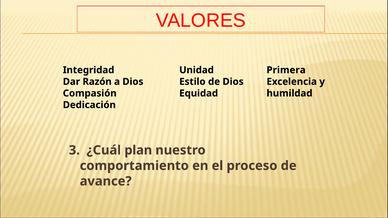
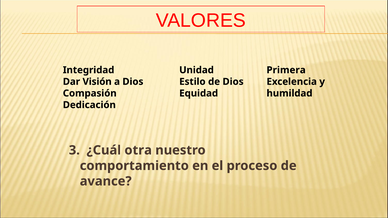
Razón: Razón -> Visión (97, 82)
plan: plan -> otra (138, 150)
